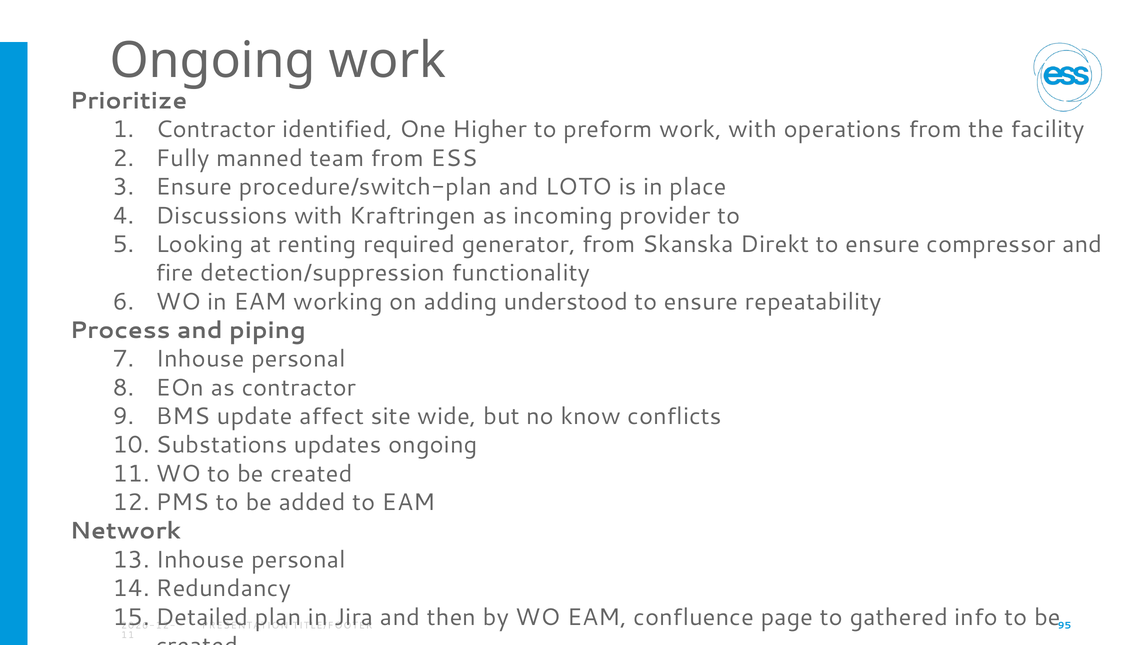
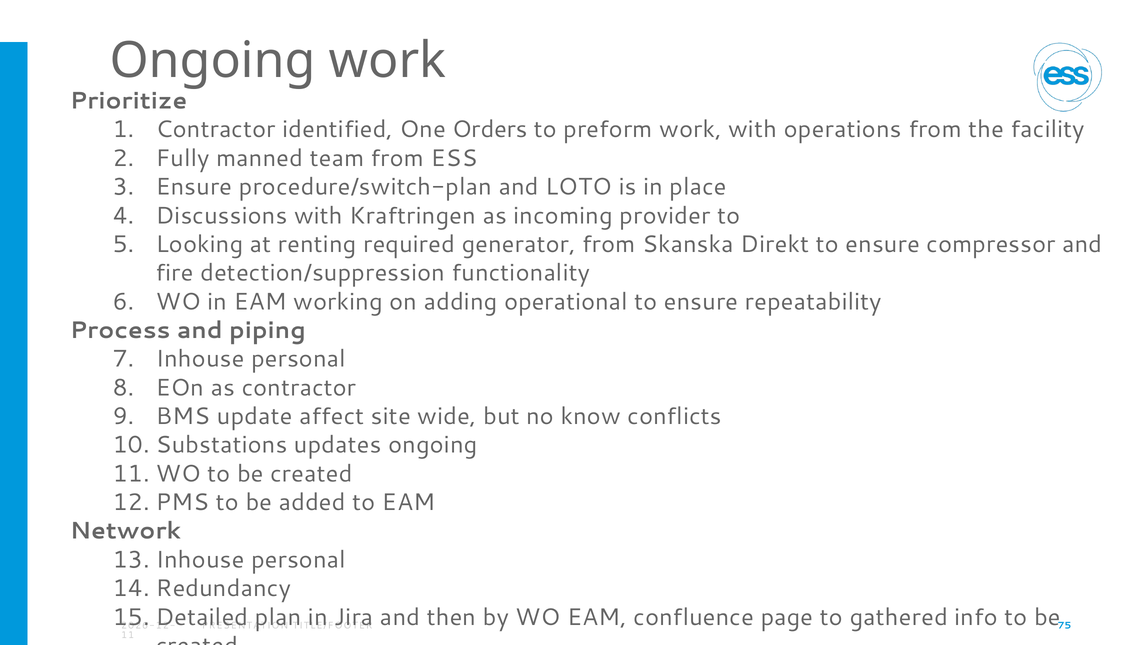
Higher: Higher -> Orders (490, 130)
understood: understood -> operational (566, 302)
95: 95 -> 75 (1064, 626)
